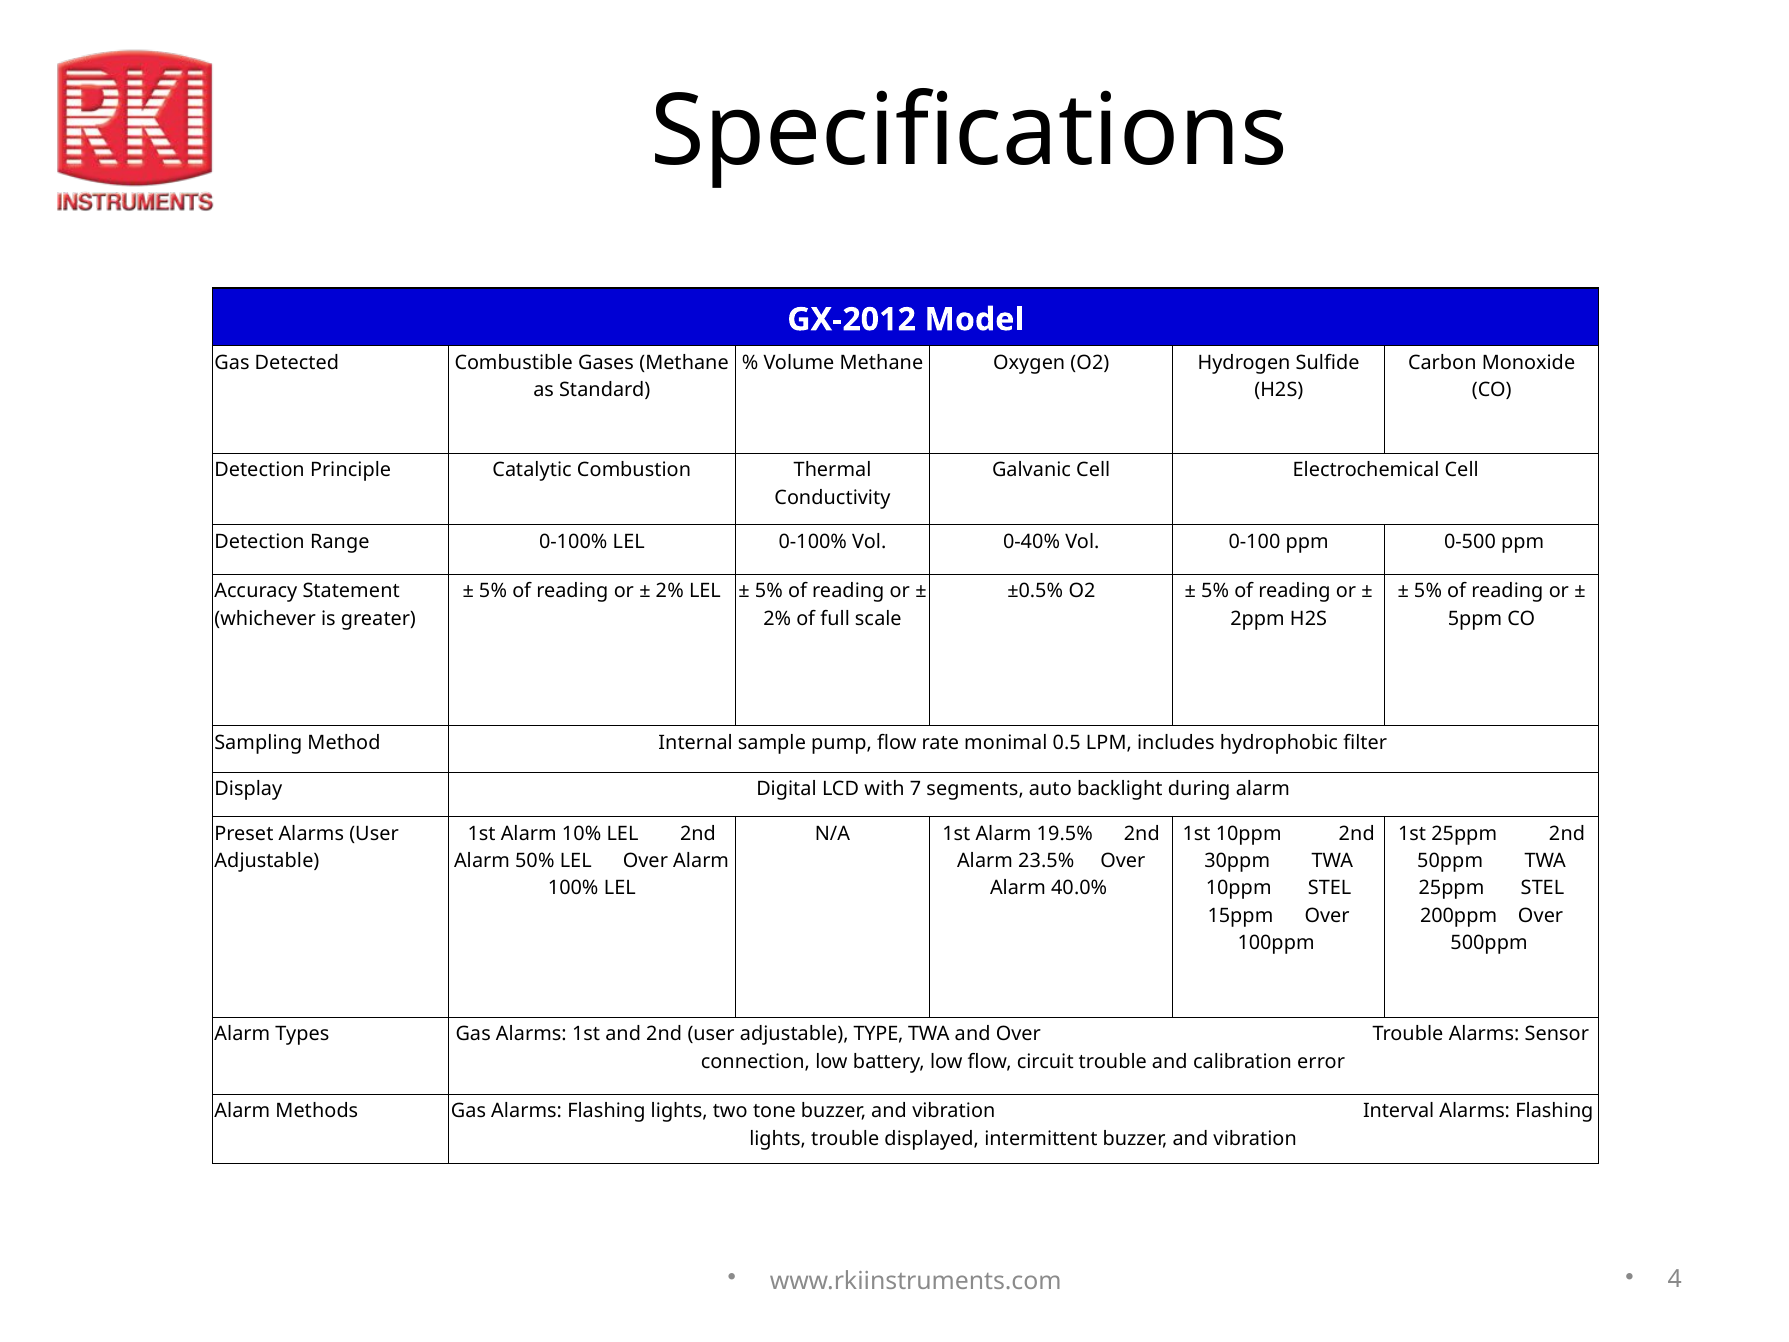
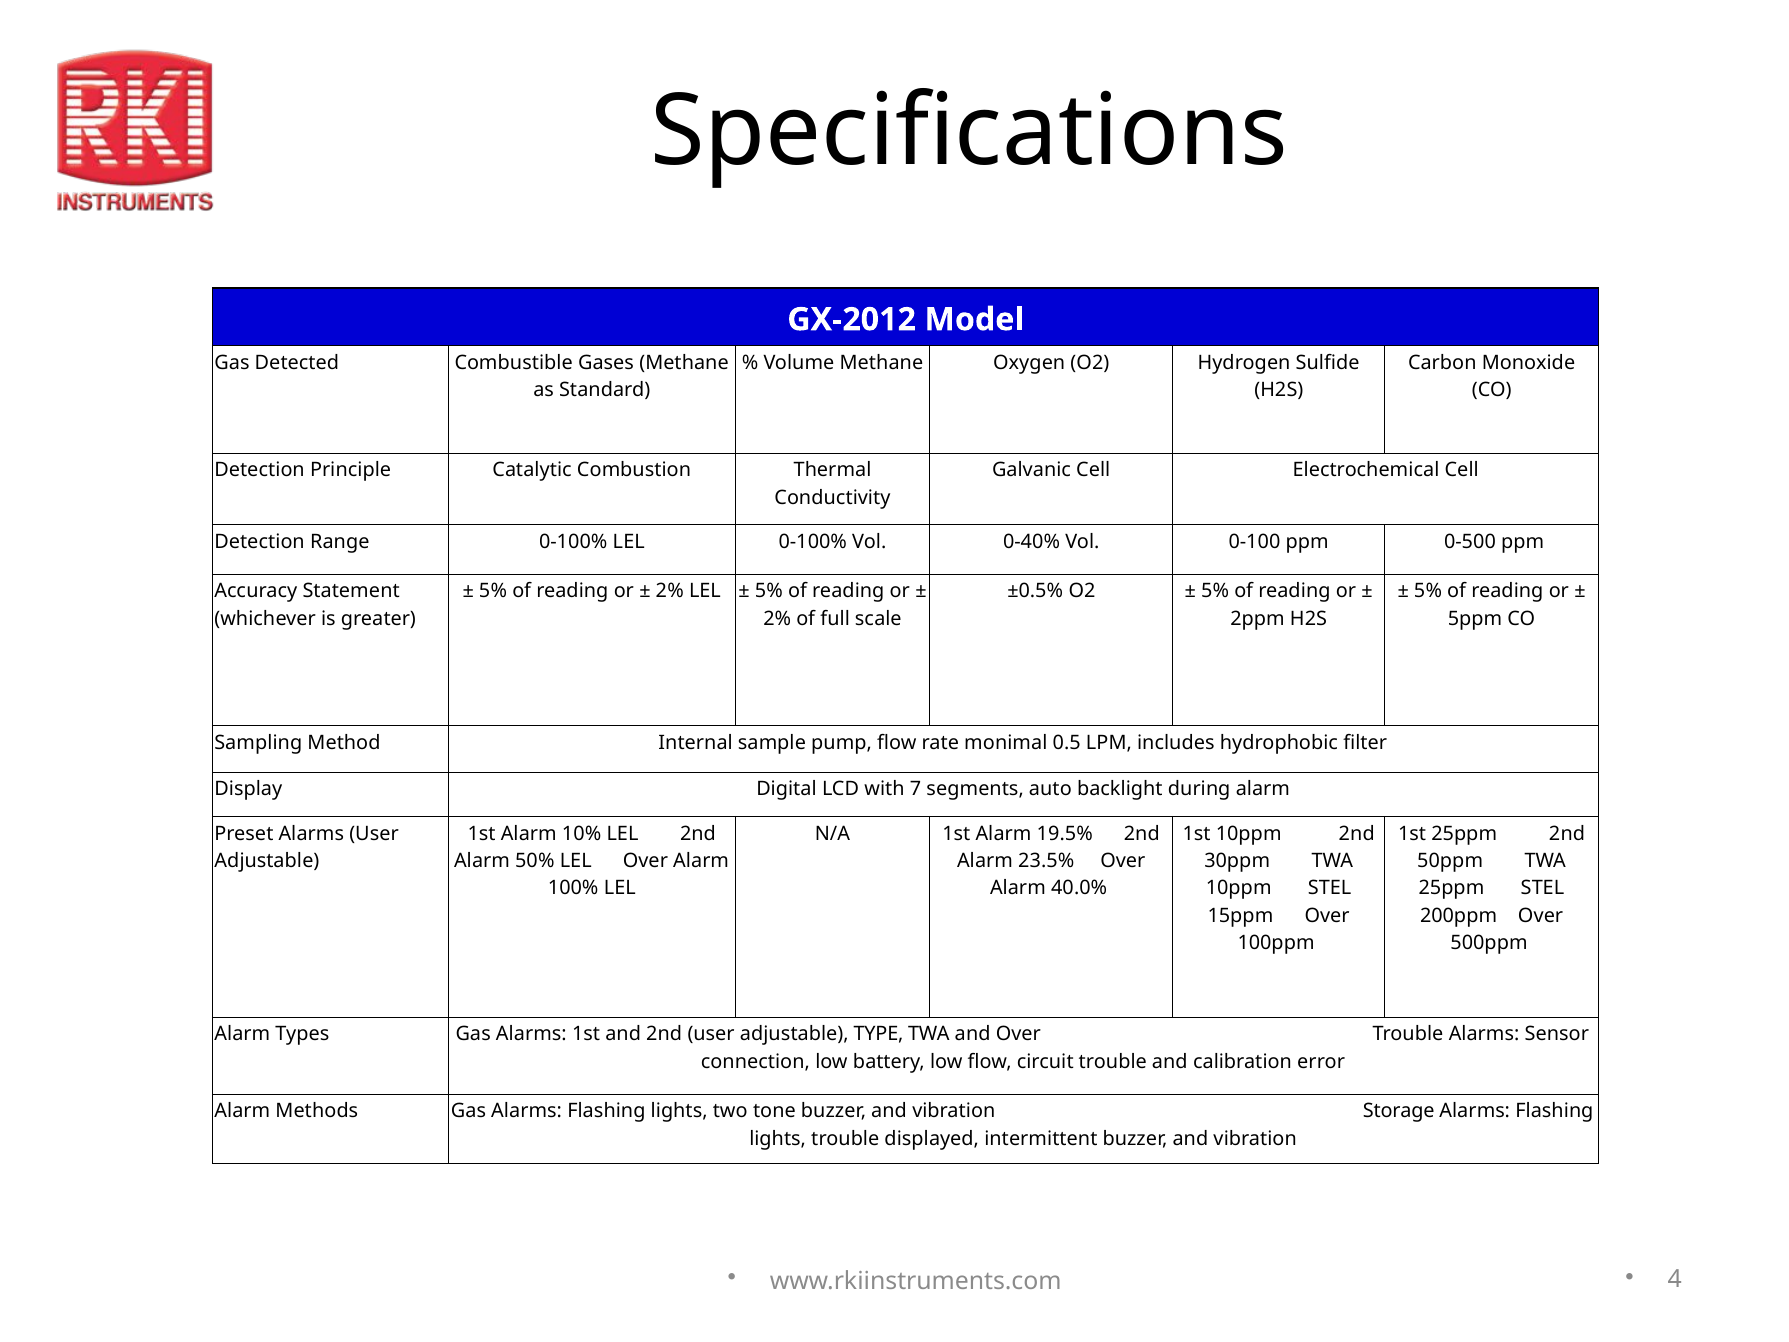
Interval: Interval -> Storage (1399, 1111)
